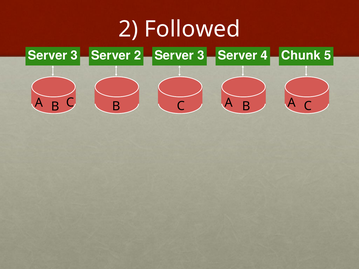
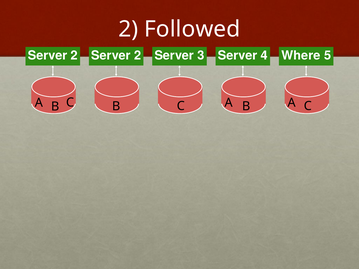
3: 3 -> 2 (74, 55)
Chunk: Chunk -> Where (301, 55)
